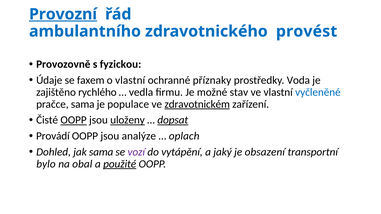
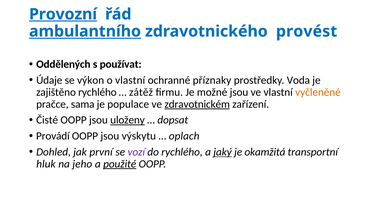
ambulantního underline: none -> present (85, 31)
Provozovně: Provozovně -> Oddělených (63, 64)
fyzickou: fyzickou -> používat (121, 64)
faxem: faxem -> výkon (91, 80)
vedla: vedla -> zátěž (141, 92)
možné stav: stav -> jsou (239, 92)
vyčleněné colour: blue -> orange (318, 92)
OOPP underline: present -> none (74, 120)
dopsat underline: present -> none (173, 120)
analýze: analýze -> výskytu (139, 136)
jak sama: sama -> první (101, 152)
do vytápění: vytápění -> rychlého (182, 152)
jaký underline: none -> present (223, 152)
obsazení: obsazení -> okamžitá (265, 152)
bylo: bylo -> hluk (46, 164)
obal: obal -> jeho (82, 164)
